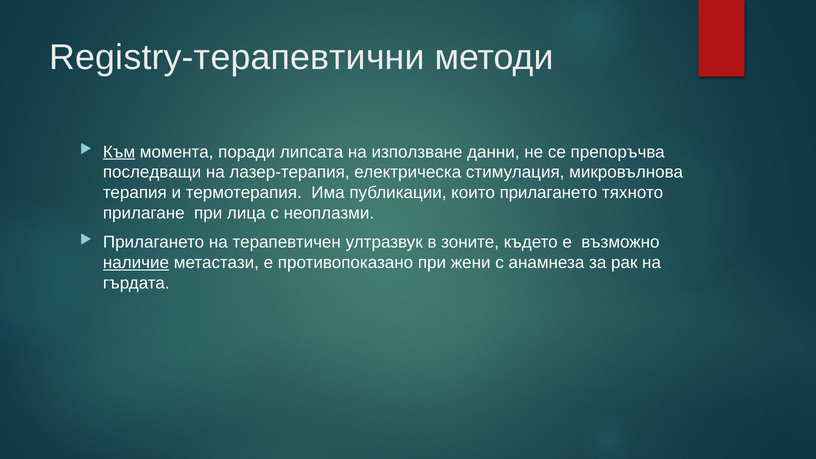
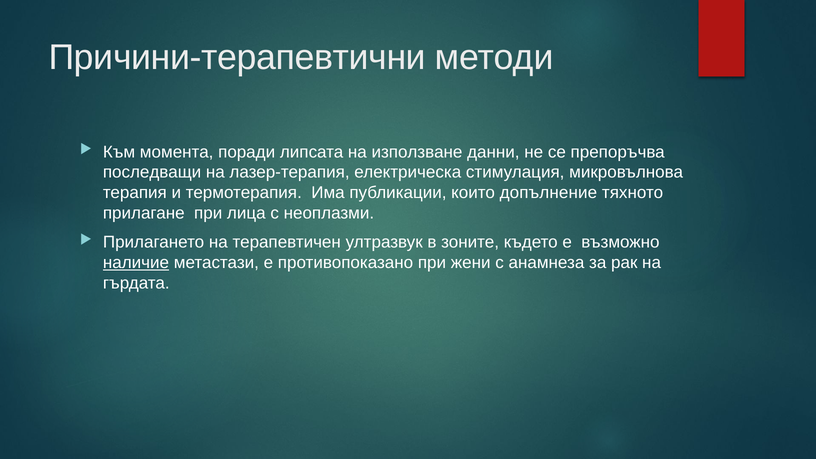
Registry-терапевтични: Registry-терапевтични -> Причини-терапевтични (237, 57)
Към underline: present -> none (119, 152)
които прилагането: прилагането -> допълнение (548, 193)
